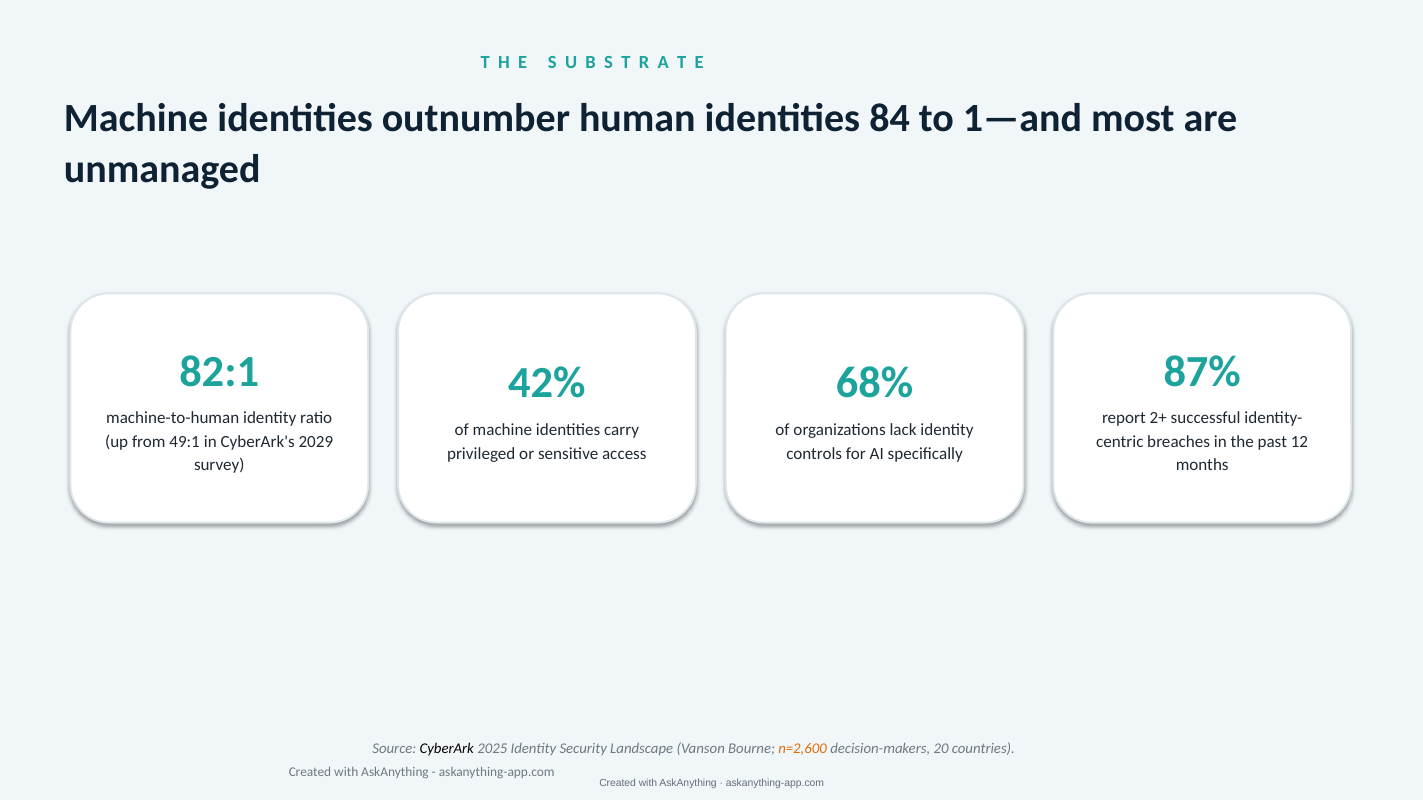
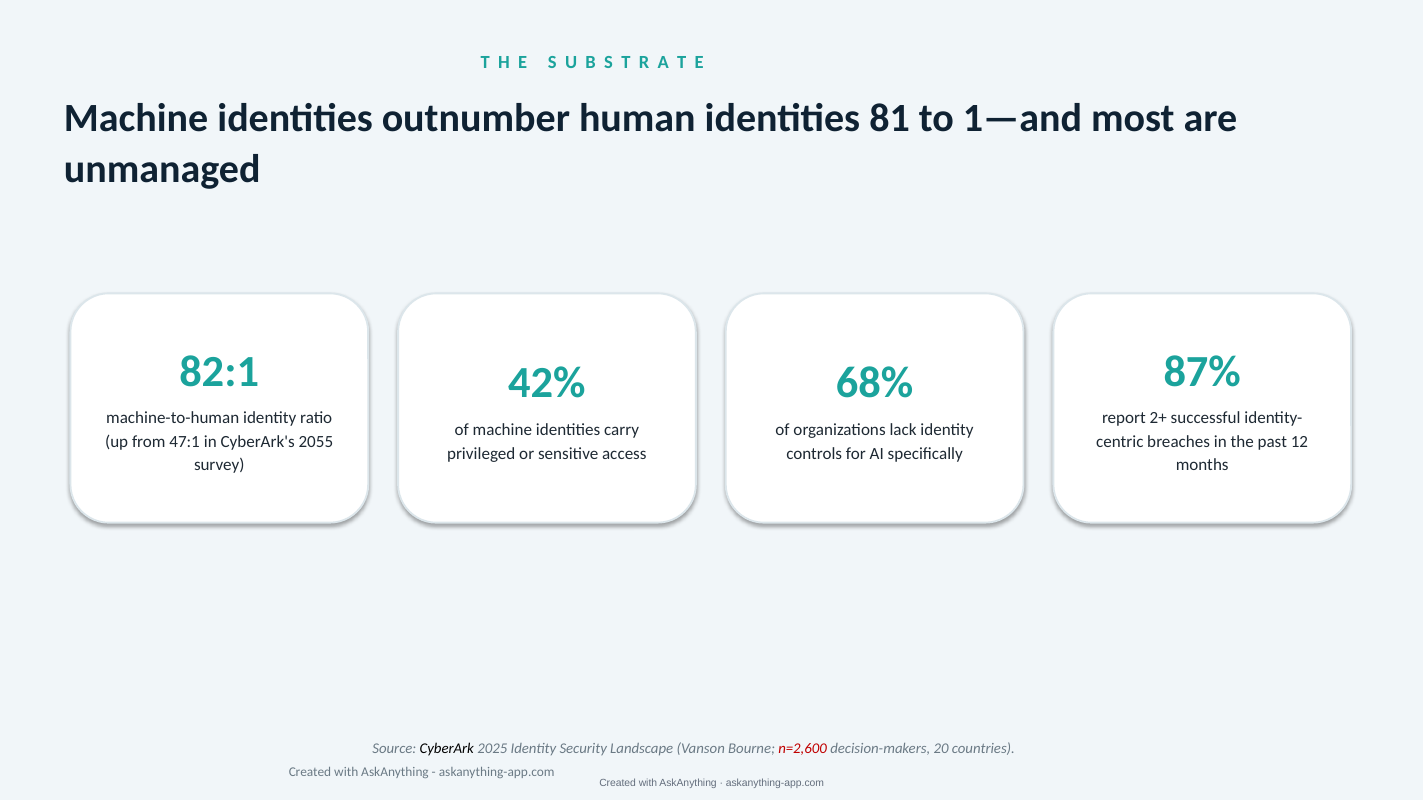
84: 84 -> 81 (890, 118)
49:1: 49:1 -> 47:1 (185, 442)
2029: 2029 -> 2055 (316, 442)
n=2,600 colour: orange -> red (803, 749)
